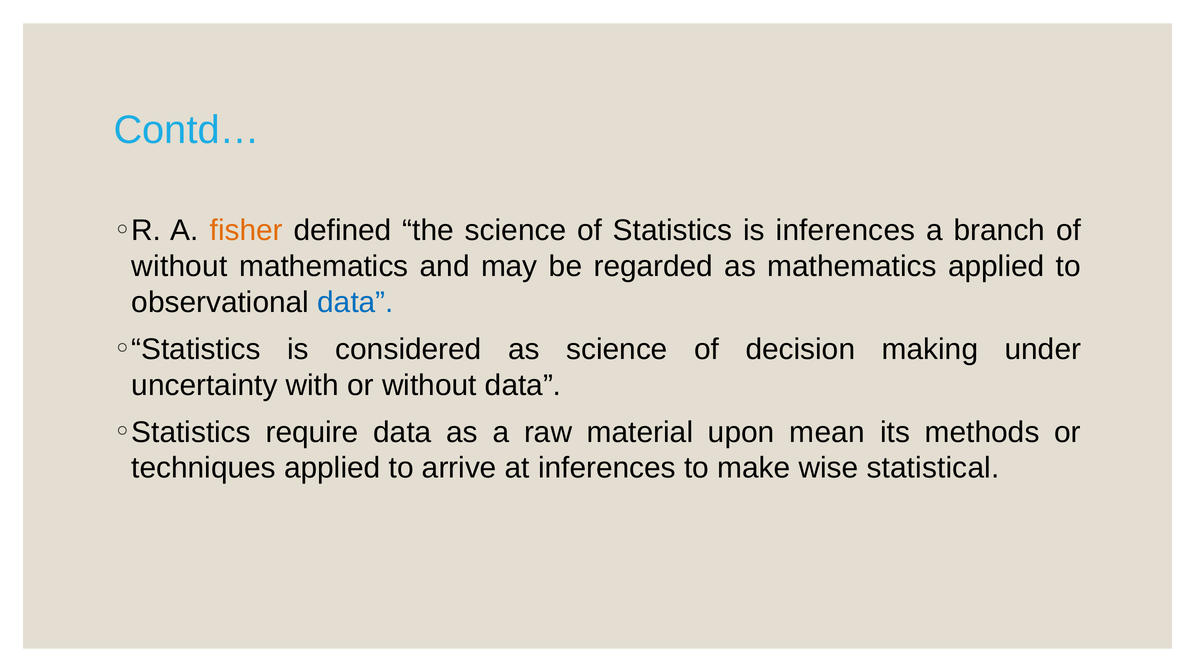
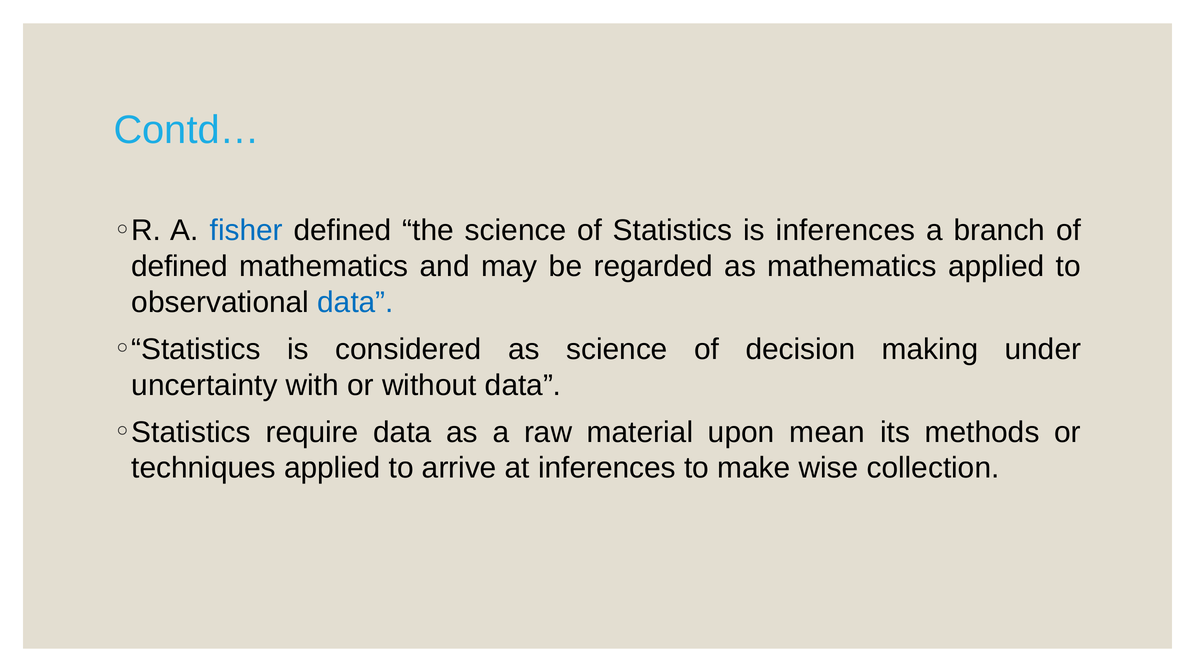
fisher colour: orange -> blue (246, 231)
without: without -> defined (180, 266)
statistical: statistical -> collection (933, 468)
